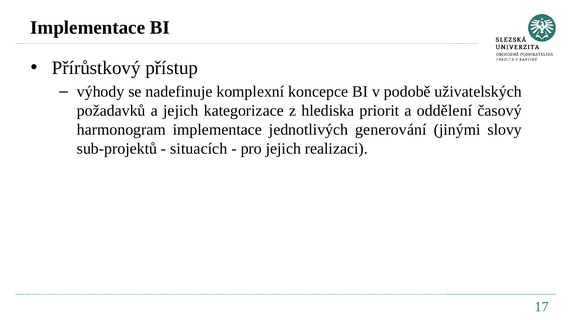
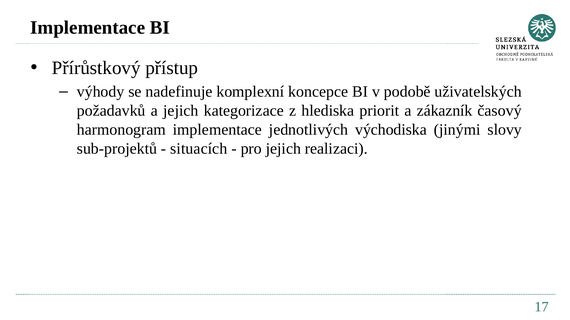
oddělení: oddělení -> zákazník (445, 111)
generování: generování -> východiska (391, 130)
